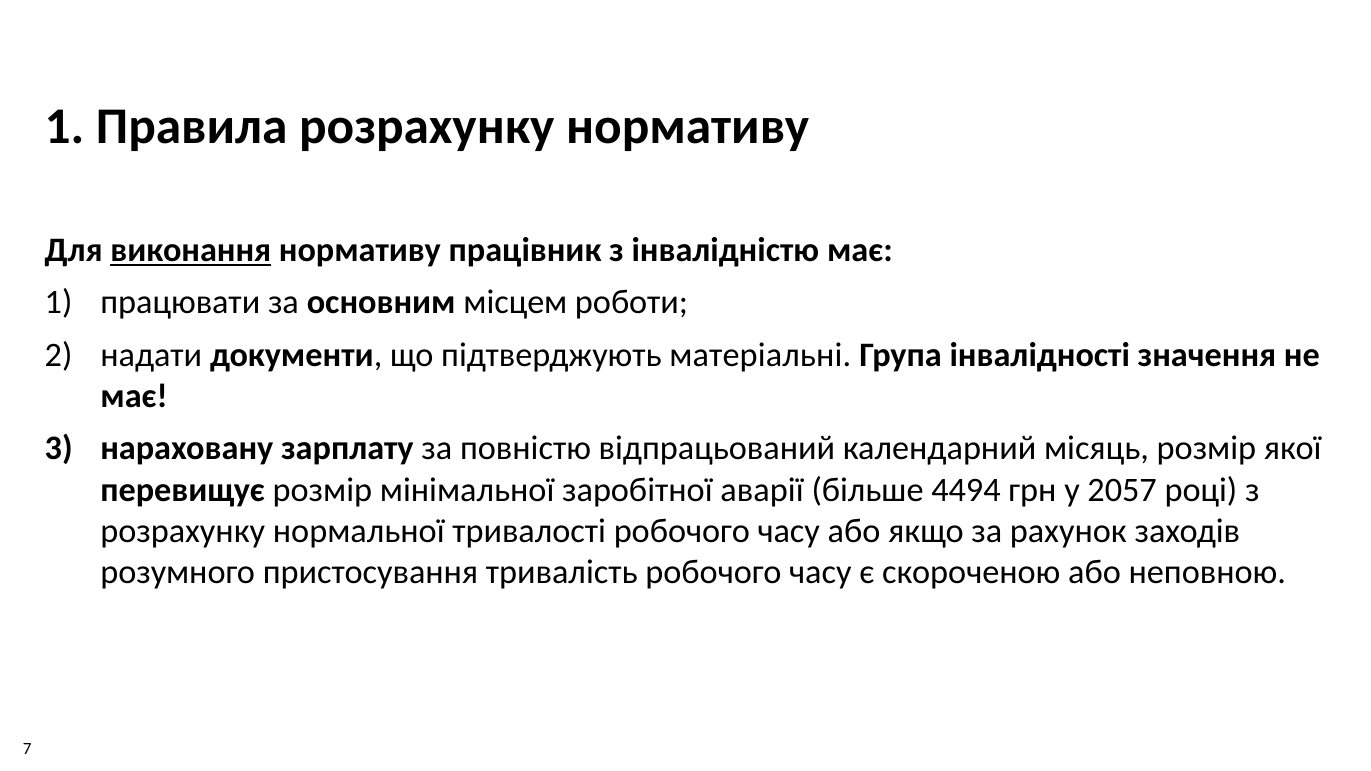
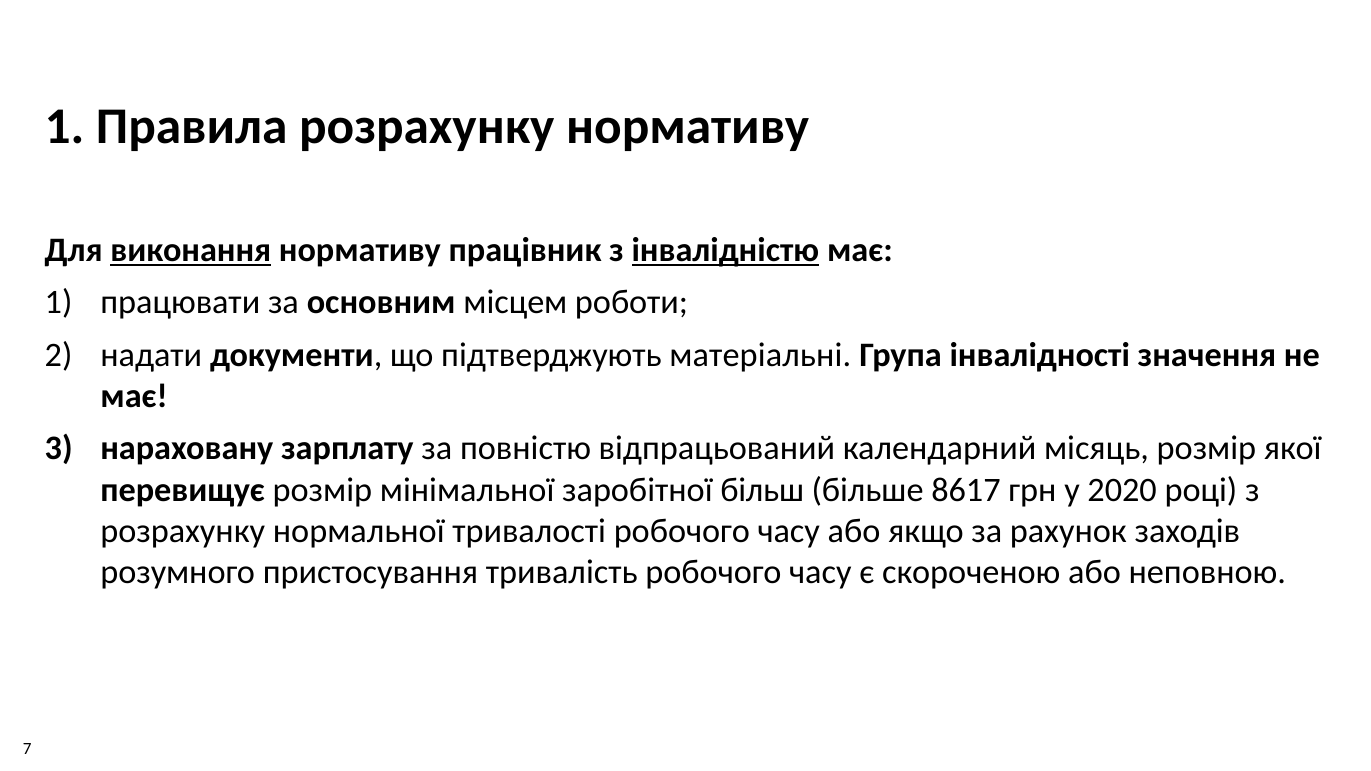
інвалідністю underline: none -> present (725, 250)
аварії: аварії -> більш (762, 490)
4494: 4494 -> 8617 (966, 490)
2057: 2057 -> 2020 (1122, 490)
